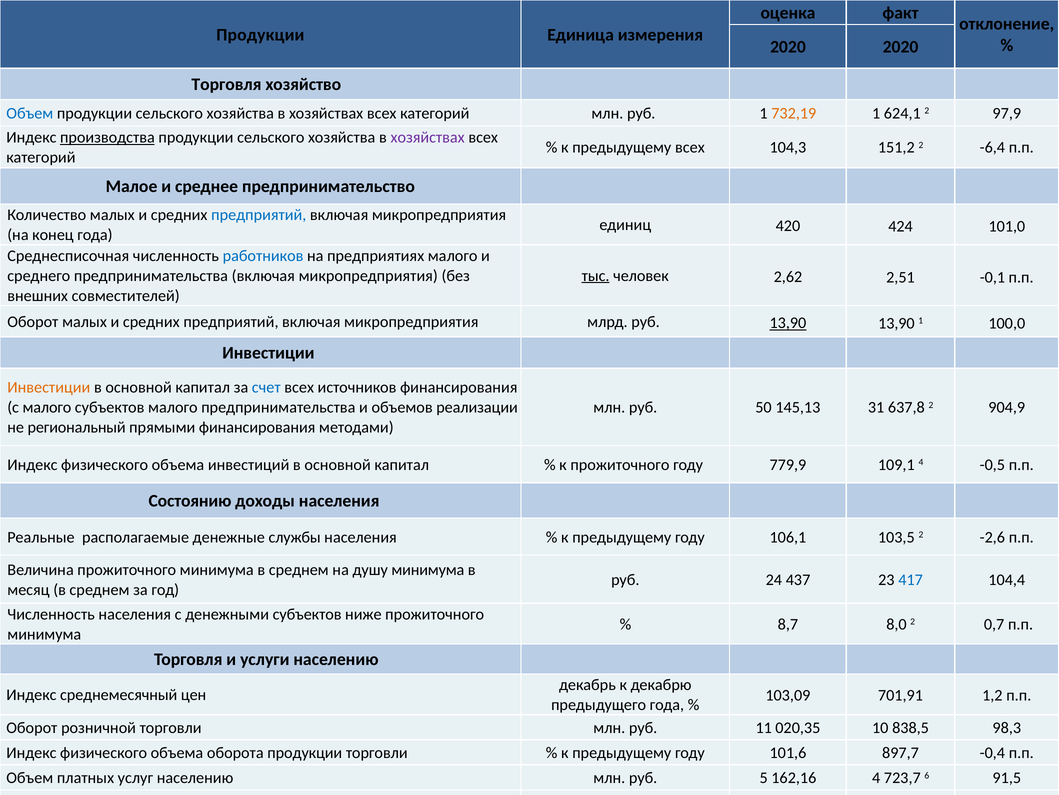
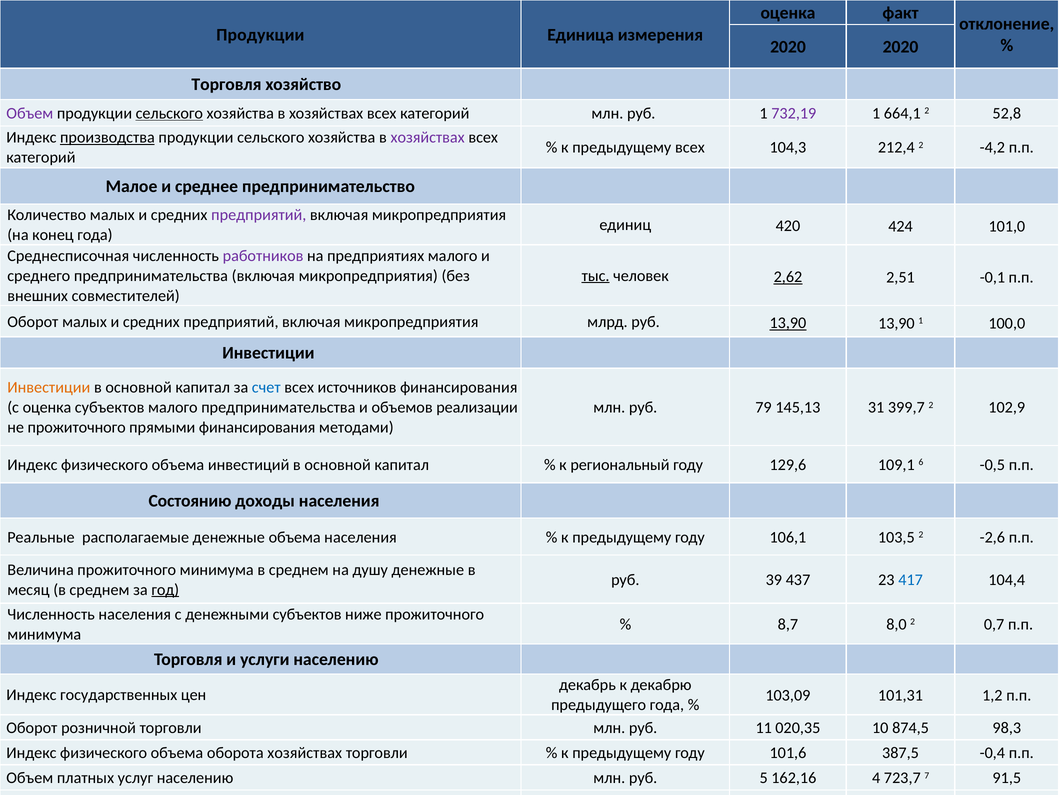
Объем colour: blue -> purple (30, 113)
сельского underline: none -> present (169, 113)
732,19 colour: orange -> purple (794, 113)
624,1: 624,1 -> 664,1 (902, 113)
97,9: 97,9 -> 52,8 (1007, 113)
151,2: 151,2 -> 212,4 (896, 147)
-6,4: -6,4 -> -4,2 (992, 147)
предприятий colour: blue -> purple (259, 215)
работников colour: blue -> purple (263, 255)
2,62 underline: none -> present (788, 277)
с малого: малого -> оценка (47, 407)
50: 50 -> 79 (763, 407)
637,8: 637,8 -> 399,7 (906, 407)
904,9: 904,9 -> 102,9 (1007, 407)
не региональный: региональный -> прожиточного (77, 427)
к прожиточного: прожиточного -> региональный (620, 464)
779,9: 779,9 -> 129,6 (788, 464)
109,1 4: 4 -> 6 (921, 462)
денежные службы: службы -> объема (295, 537)
душу минимума: минимума -> денежные (428, 569)
24: 24 -> 39 (774, 579)
год underline: none -> present (165, 589)
среднемесячный: среднемесячный -> государственных (119, 694)
701,91: 701,91 -> 101,31 (900, 695)
838,5: 838,5 -> 874,5 (911, 727)
оборота продукции: продукции -> хозяйствах (305, 752)
897,7: 897,7 -> 387,5 (900, 752)
6: 6 -> 7 (927, 775)
